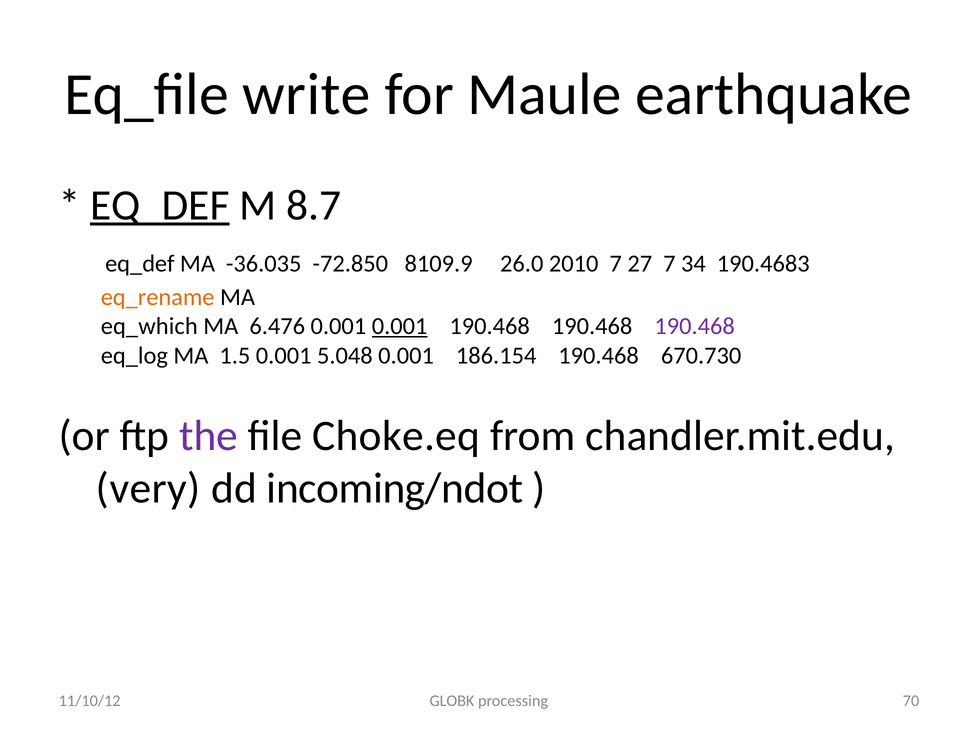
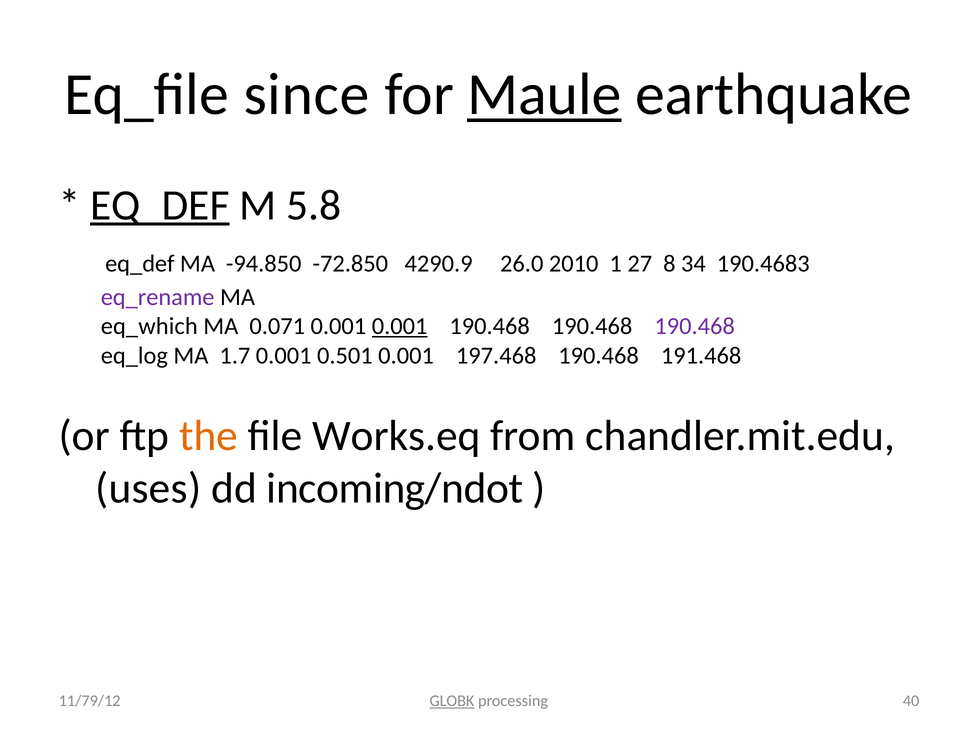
write: write -> since (306, 95)
Maule underline: none -> present (544, 95)
8.7: 8.7 -> 5.8 (314, 205)
-36.035: -36.035 -> -94.850 (264, 264)
8109.9: 8109.9 -> 4290.9 (439, 264)
2010 7: 7 -> 1 (616, 264)
27 7: 7 -> 8 (669, 264)
eq_rename colour: orange -> purple (158, 297)
6.476: 6.476 -> 0.071 (277, 326)
1.5: 1.5 -> 1.7 (235, 356)
5.048: 5.048 -> 0.501 (345, 356)
186.154: 186.154 -> 197.468 (496, 356)
670.730: 670.730 -> 191.468 (701, 356)
the colour: purple -> orange (209, 436)
Choke.eq: Choke.eq -> Works.eq (396, 436)
very: very -> uses (148, 488)
GLOBK underline: none -> present (452, 700)
70: 70 -> 40 (911, 700)
11/10/12: 11/10/12 -> 11/79/12 (90, 700)
